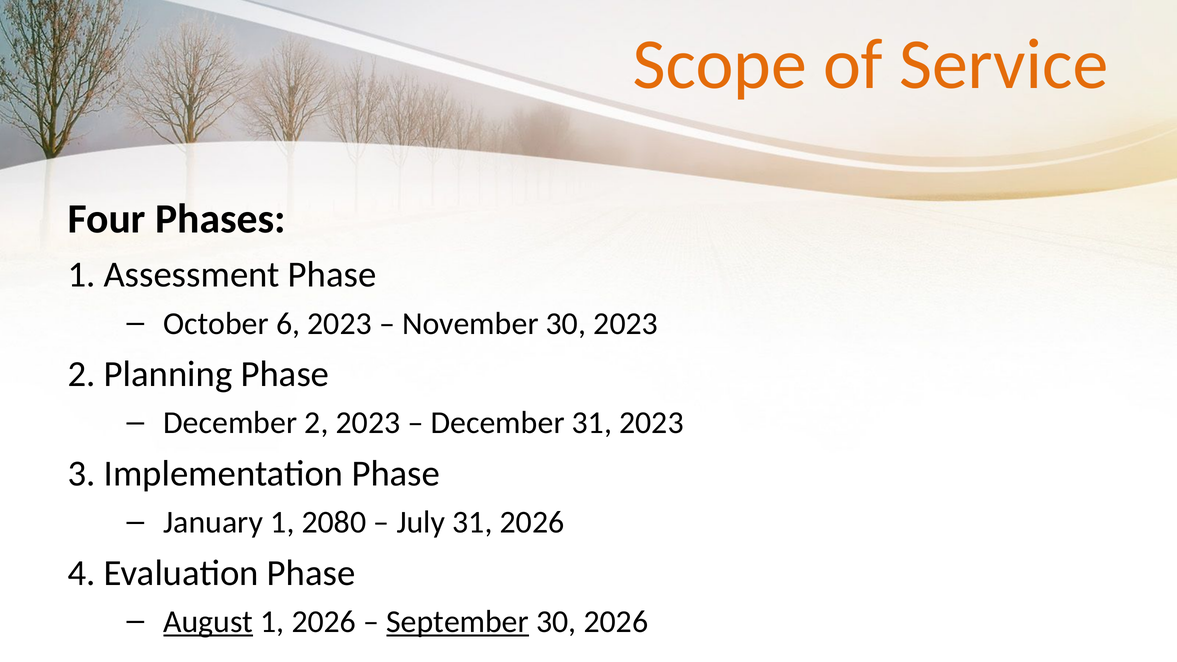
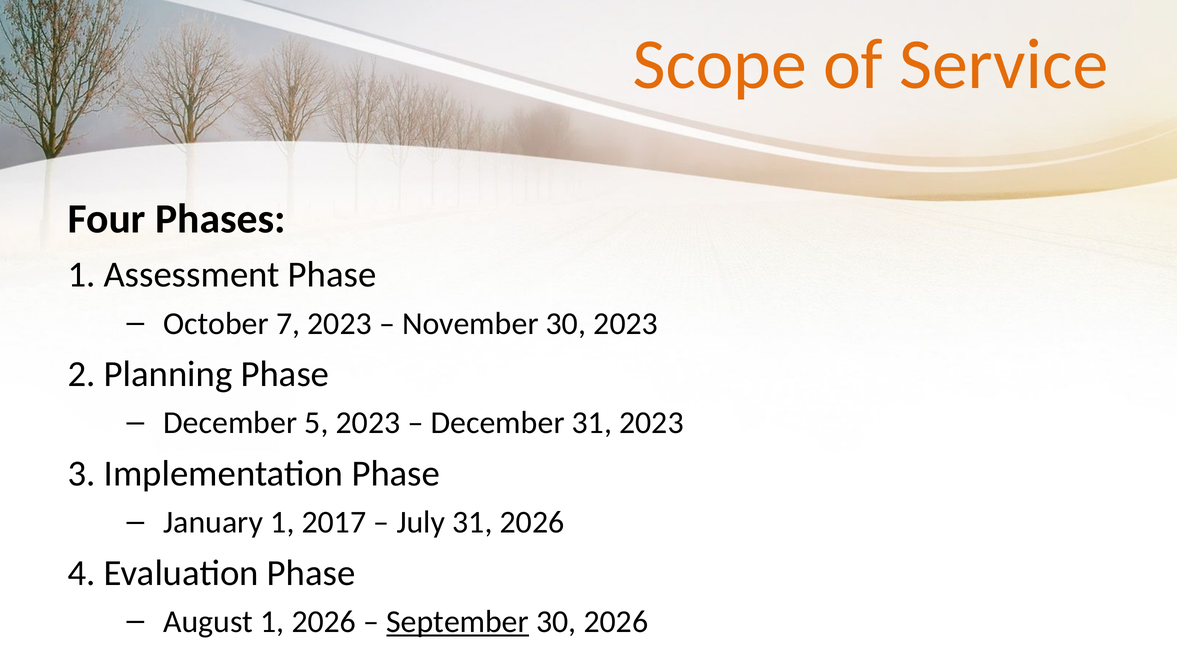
6: 6 -> 7 (288, 324)
December 2: 2 -> 5 (316, 423)
2080: 2080 -> 2017 (334, 522)
August underline: present -> none (208, 622)
